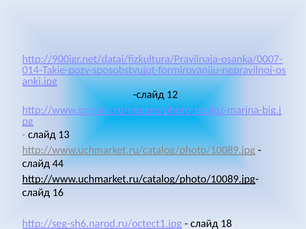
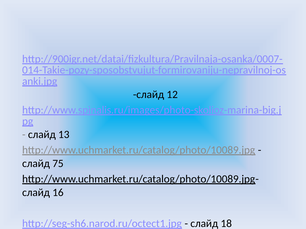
44: 44 -> 75 (58, 164)
